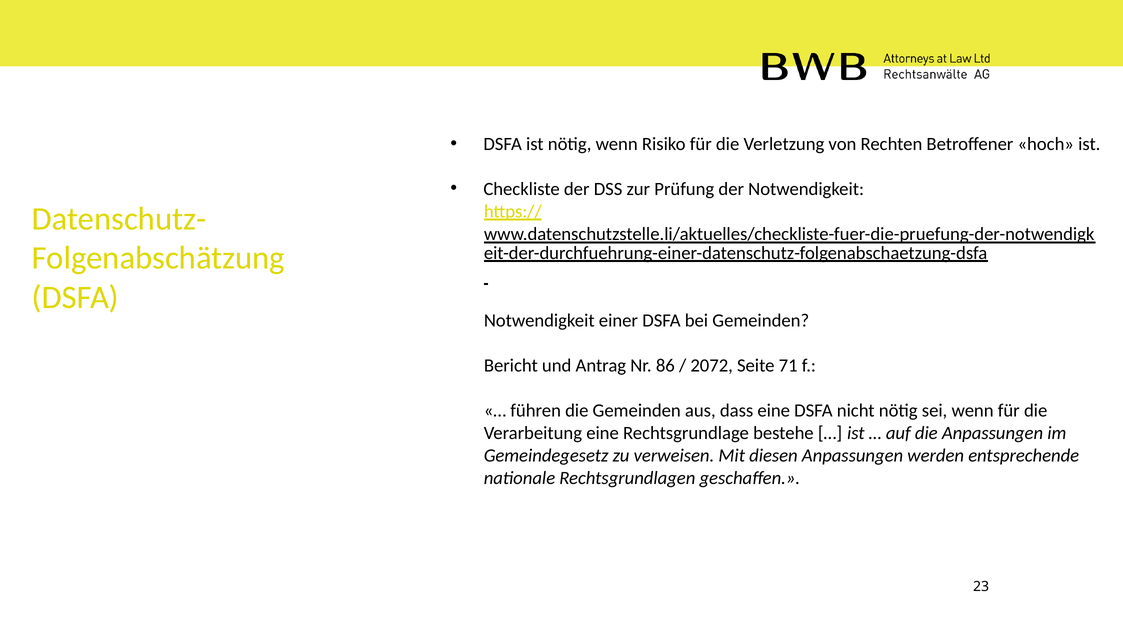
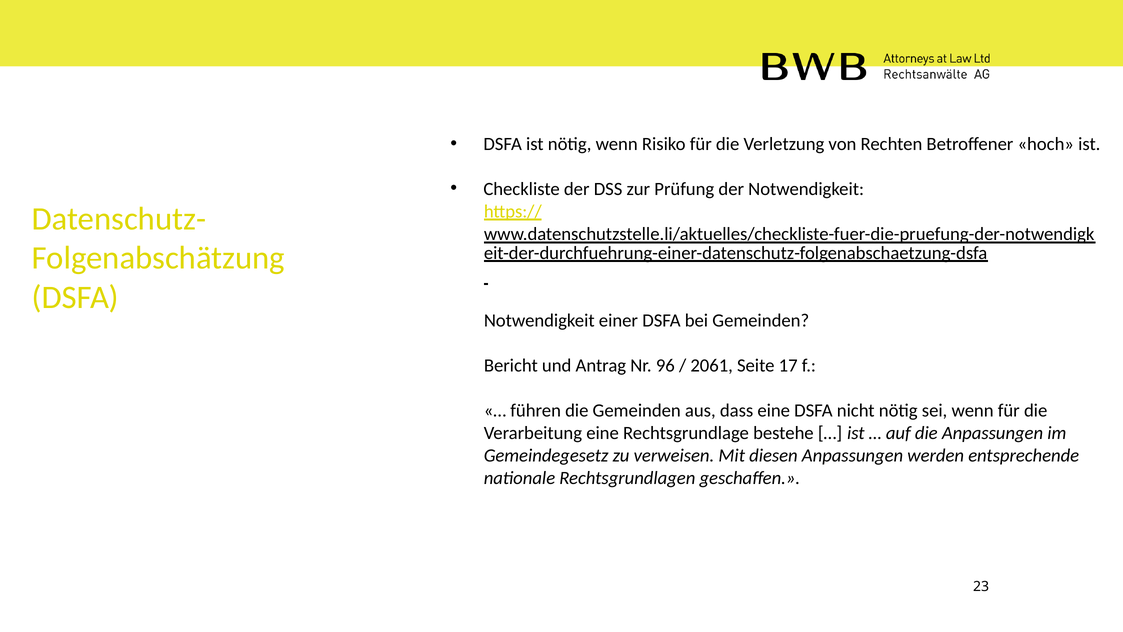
86: 86 -> 96 (665, 366)
2072: 2072 -> 2061 (712, 366)
71: 71 -> 17 (788, 366)
